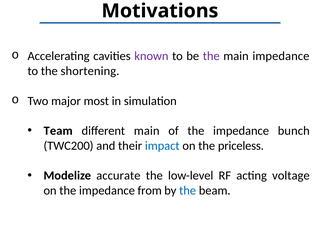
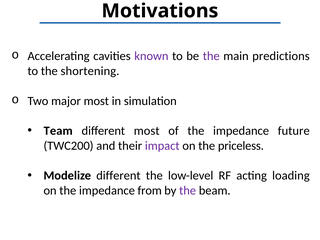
main impedance: impedance -> predictions (281, 56)
different main: main -> most (147, 131)
bunch: bunch -> future (294, 131)
impact colour: blue -> purple (162, 146)
Modelize accurate: accurate -> different (118, 176)
voltage: voltage -> loading (291, 176)
the colour: blue -> purple (188, 191)
